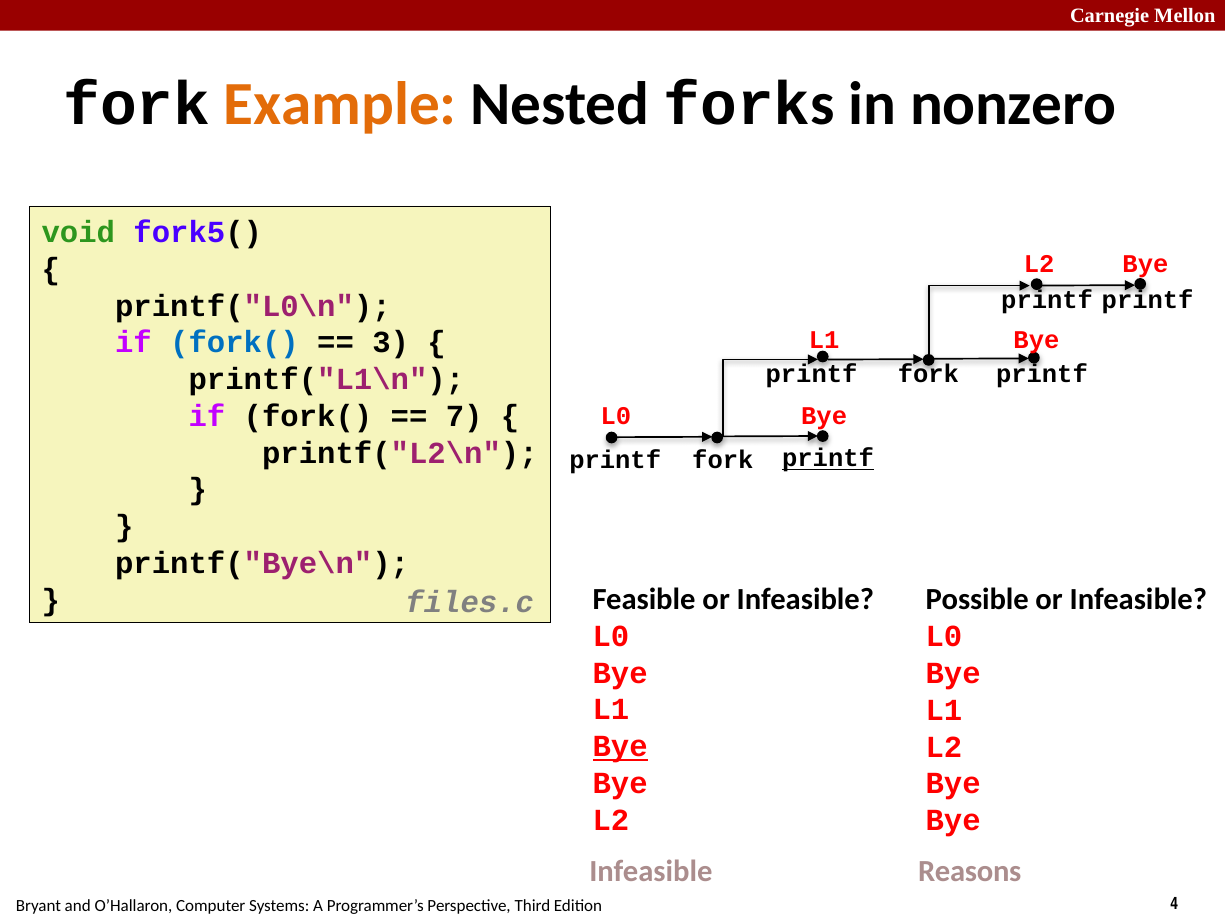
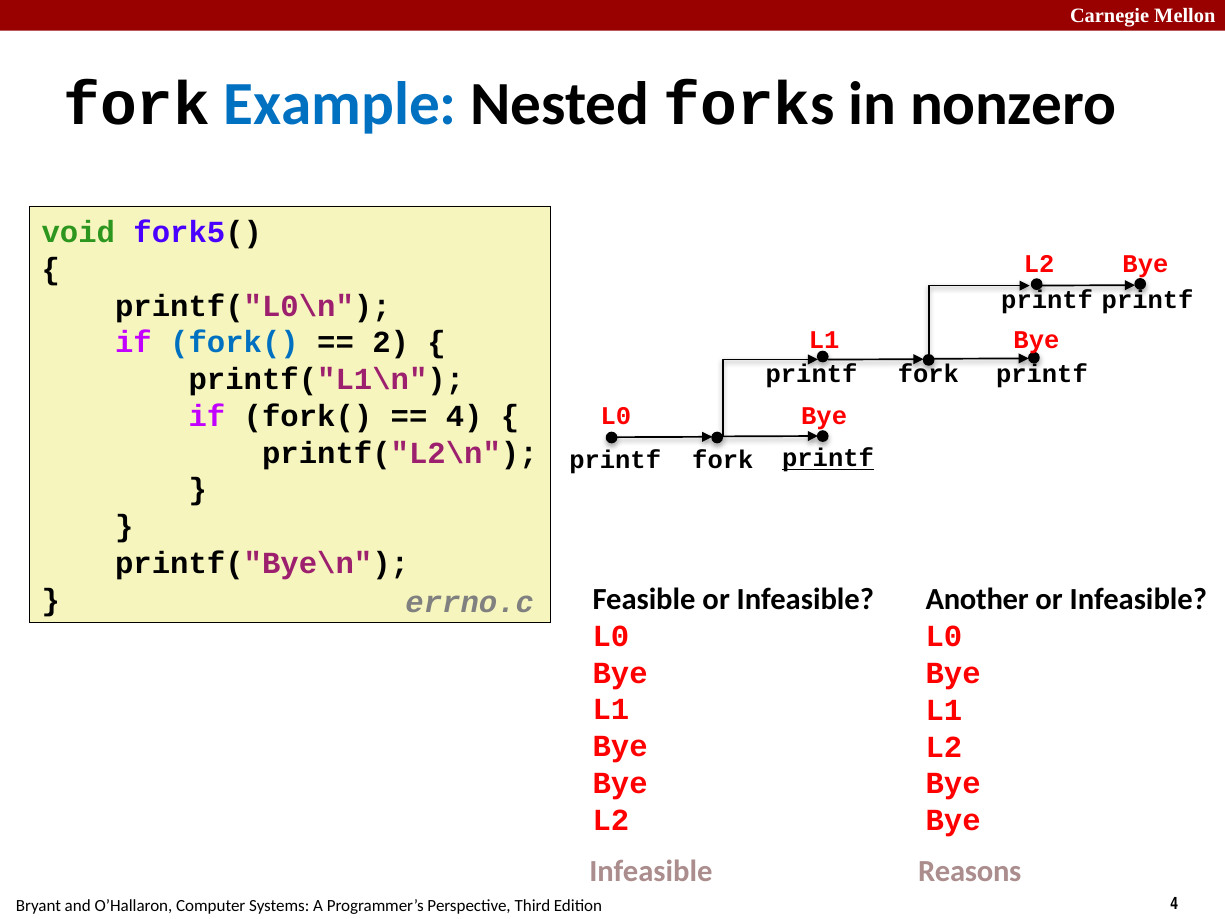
Example colour: orange -> blue (340, 104)
3: 3 -> 2 (391, 343)
7: 7 -> 4 (464, 416)
Possible: Possible -> Another (977, 600)
files.c: files.c -> errno.c (470, 602)
Bye underline: present -> none (620, 746)
